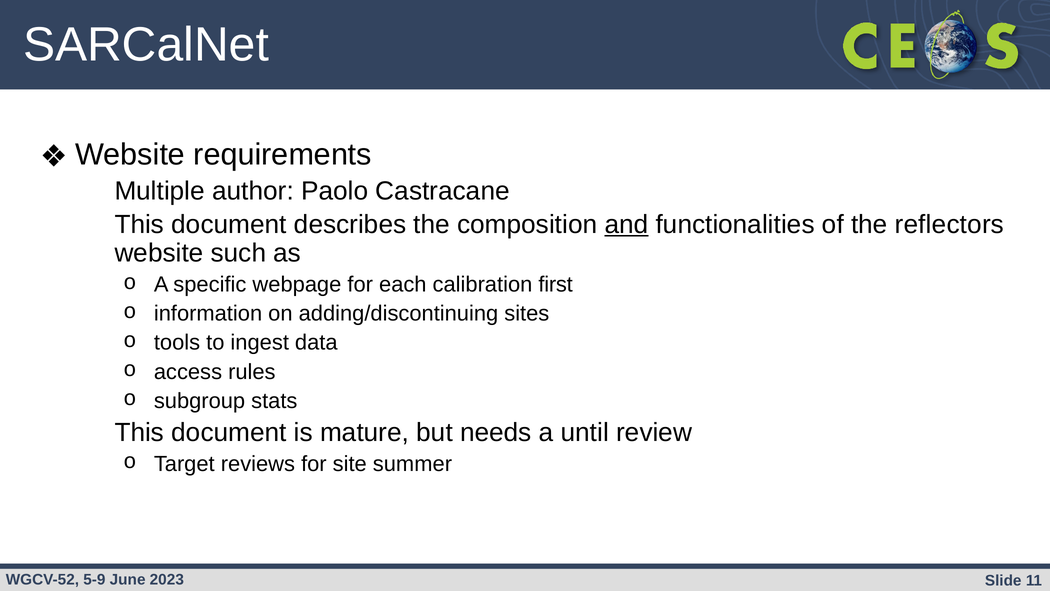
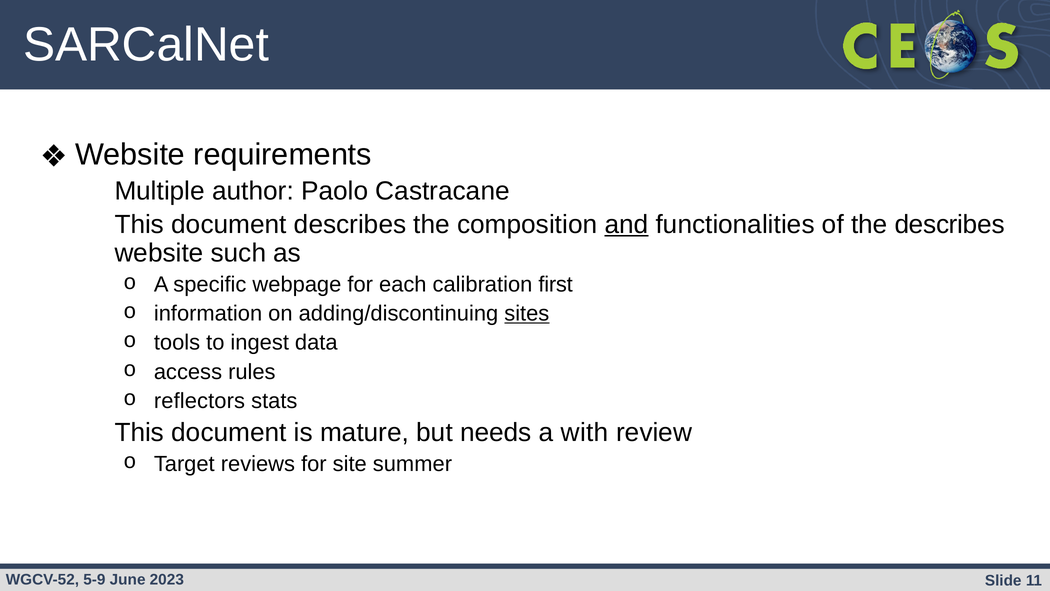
the reflectors: reflectors -> describes (950, 225)
sites underline: none -> present (527, 313)
subgroup: subgroup -> reflectors (199, 401)
until: until -> with (585, 432)
